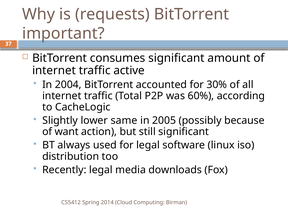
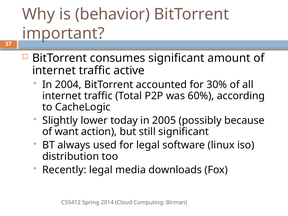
requests: requests -> behavior (112, 14)
same: same -> today (124, 120)
